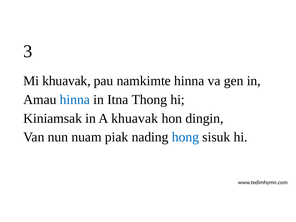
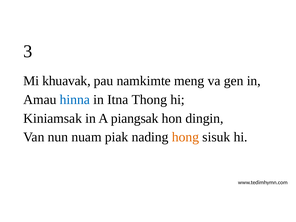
namkimte hinna: hinna -> meng (189, 81)
A khuavak: khuavak -> piangsak (135, 118)
hong colour: blue -> orange (185, 137)
